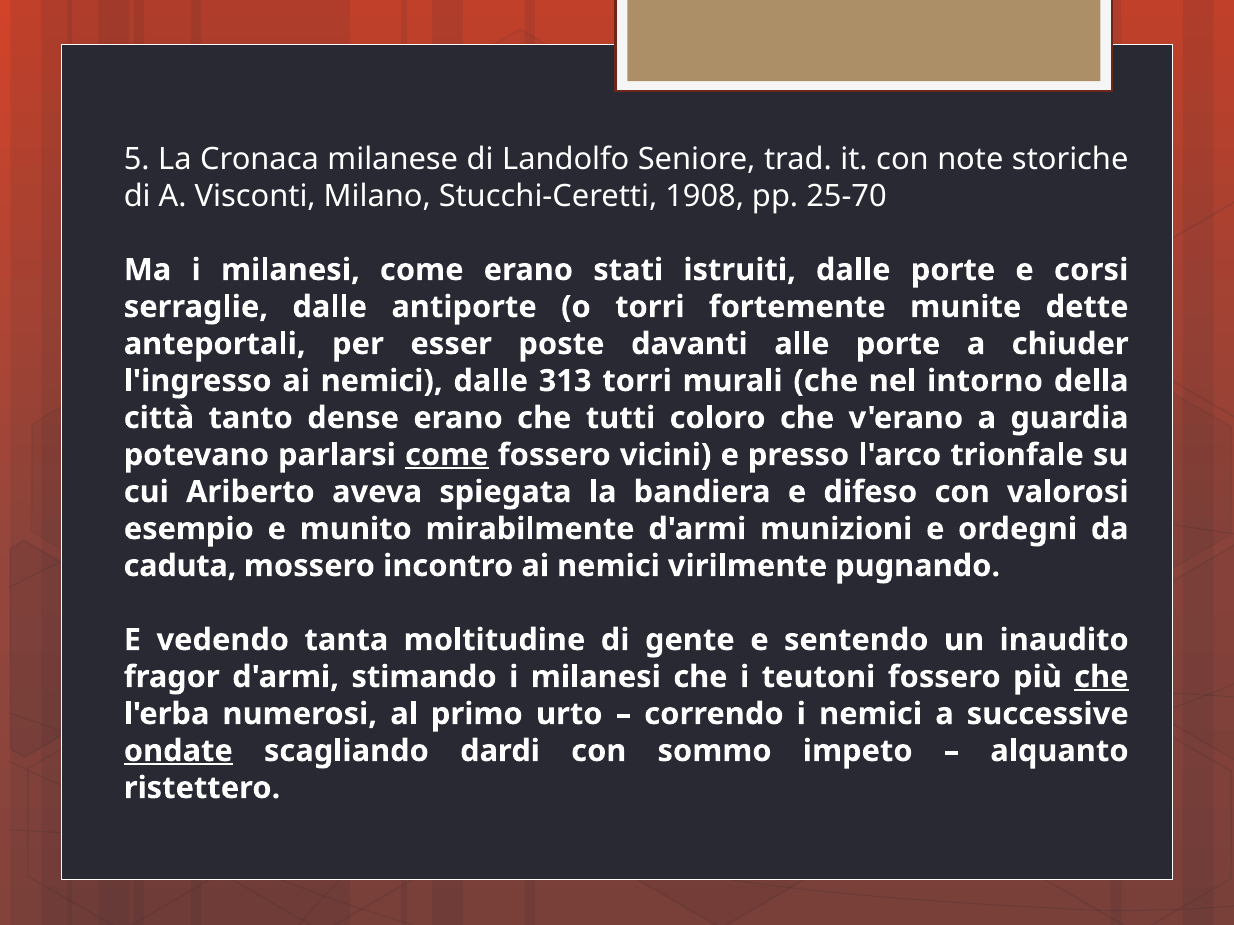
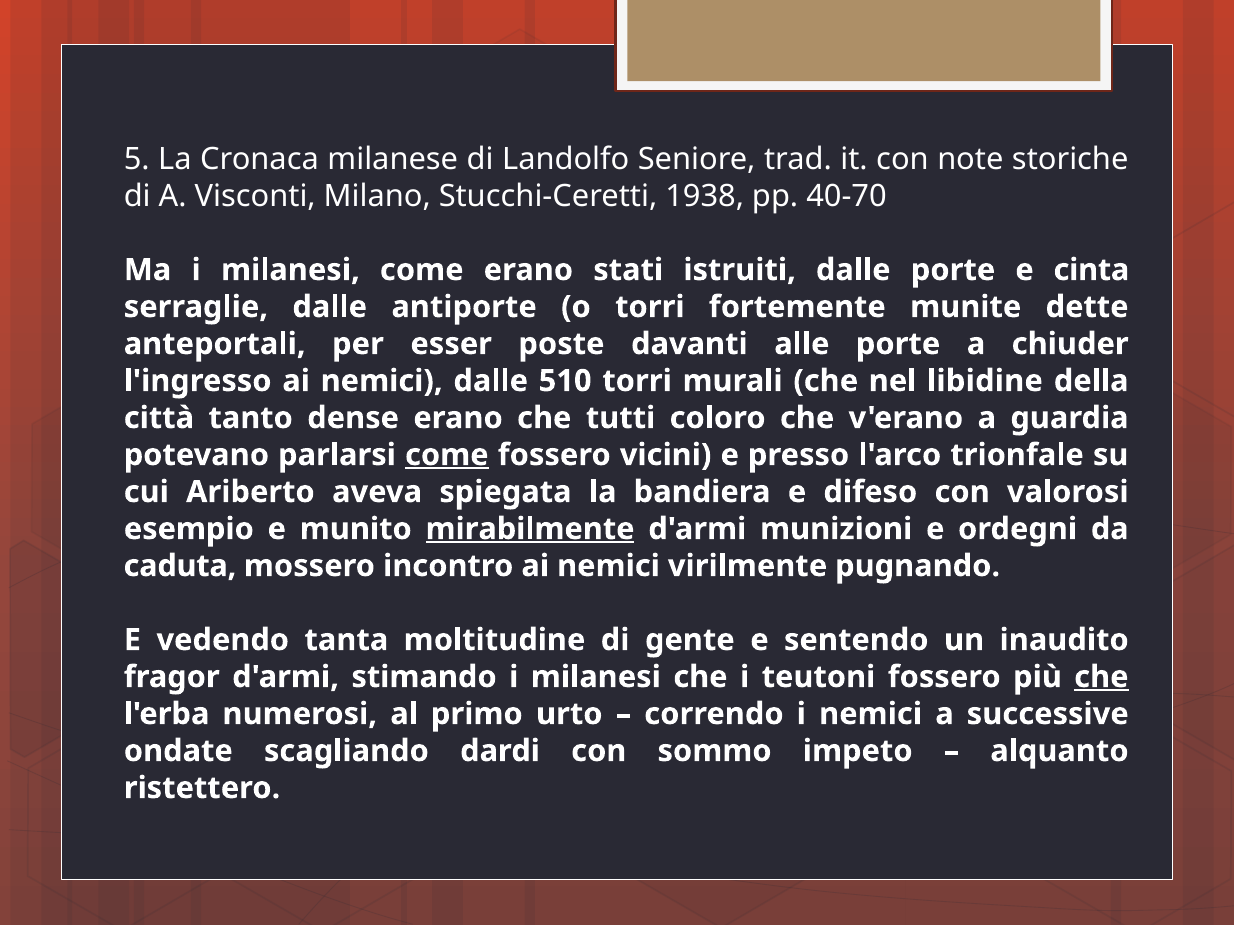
1908: 1908 -> 1938 (705, 196)
25-70: 25-70 -> 40-70 (846, 196)
corsi: corsi -> cinta (1091, 270)
313: 313 -> 510 (565, 381)
intorno: intorno -> libidine (985, 381)
mirabilmente underline: none -> present (530, 529)
ondate underline: present -> none (178, 751)
